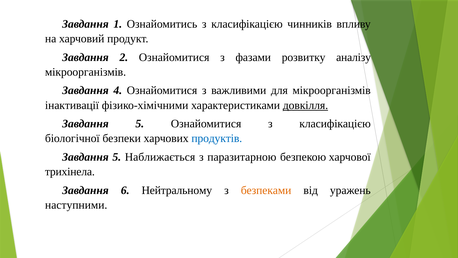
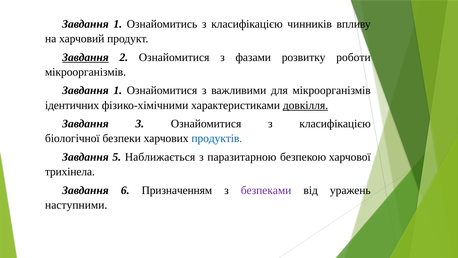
Завдання underline: none -> present (85, 57)
аналізу: аналізу -> роботи (353, 57)
4: 4 -> 1 (118, 90)
інактивації: інактивації -> ідентичних (72, 105)
5: 5 -> 3 (140, 124)
Нейтральному: Нейтральному -> Призначенням (177, 190)
безпеками colour: orange -> purple (266, 190)
